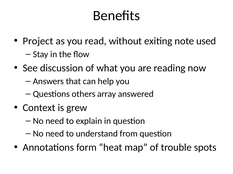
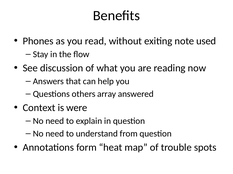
Project: Project -> Phones (38, 41)
grew: grew -> were (77, 108)
